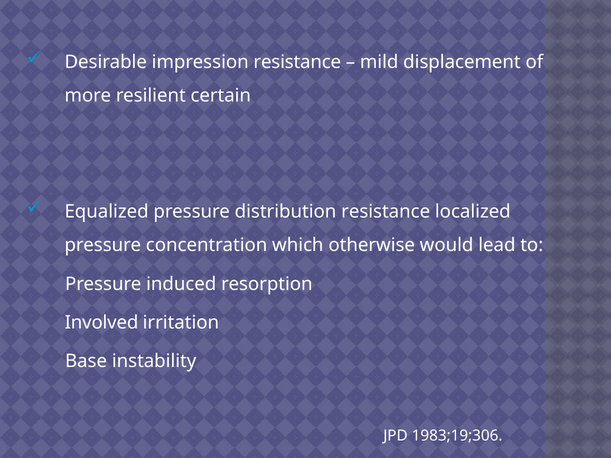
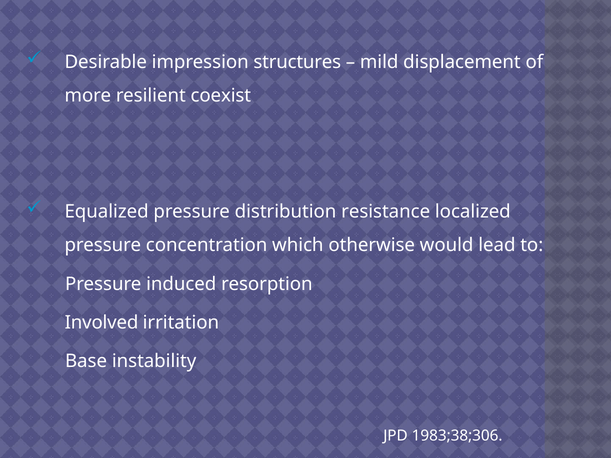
impression resistance: resistance -> structures (297, 62)
certain: certain -> coexist (221, 96)
1983;19;306: 1983;19;306 -> 1983;38;306 (457, 436)
